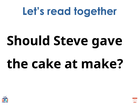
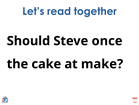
gave: gave -> once (107, 41)
